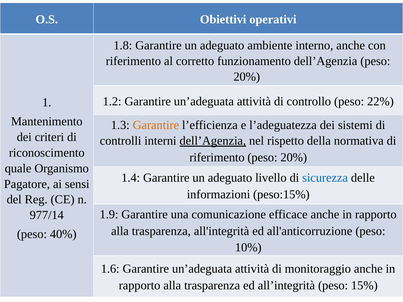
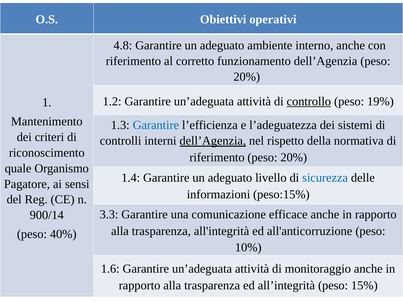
1.8: 1.8 -> 4.8 (123, 45)
controllo underline: none -> present (309, 102)
22%: 22% -> 19% (380, 102)
Garantire colour: orange -> blue (156, 125)
1.9: 1.9 -> 3.3 (109, 215)
977/14: 977/14 -> 900/14 (47, 215)
